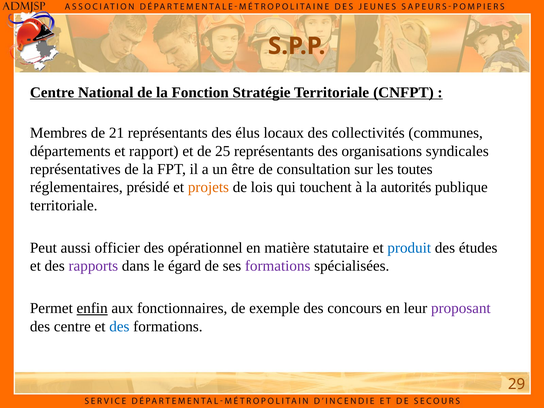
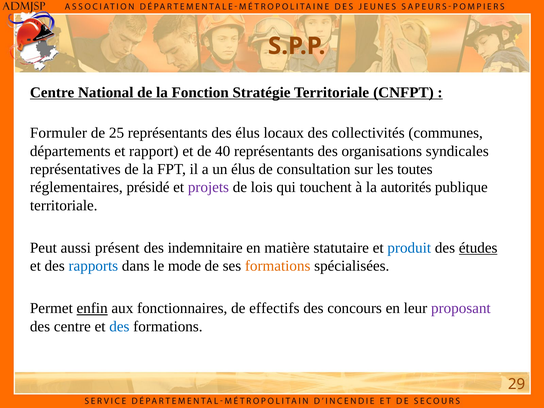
Membres: Membres -> Formuler (58, 133)
21: 21 -> 25 (117, 133)
25: 25 -> 40 (223, 151)
un être: être -> élus (243, 169)
projets colour: orange -> purple (208, 187)
officier: officier -> présent (117, 248)
opérationnel: opérationnel -> indemnitaire (205, 248)
études underline: none -> present (478, 248)
rapports colour: purple -> blue (93, 266)
égard: égard -> mode (185, 266)
formations colour: purple -> orange (278, 266)
exemple: exemple -> effectifs (274, 308)
